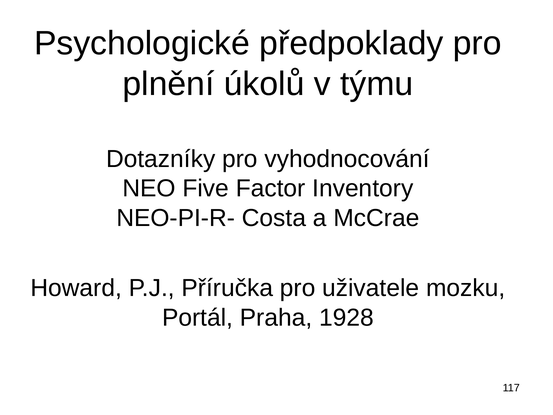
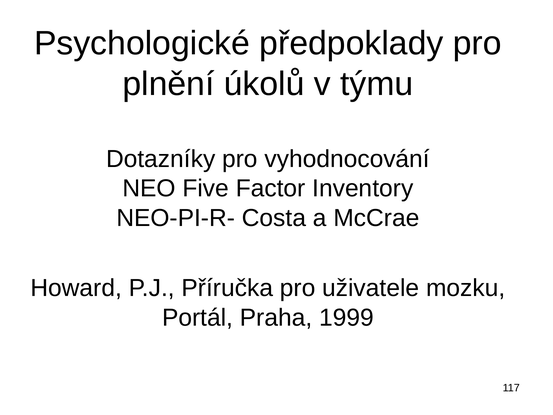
1928: 1928 -> 1999 (347, 317)
